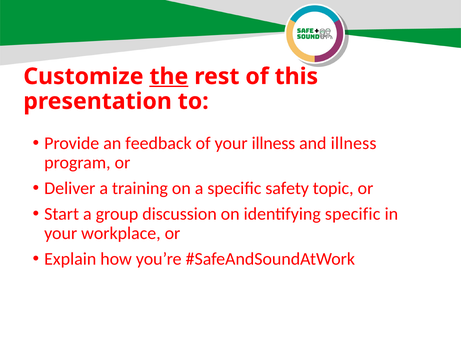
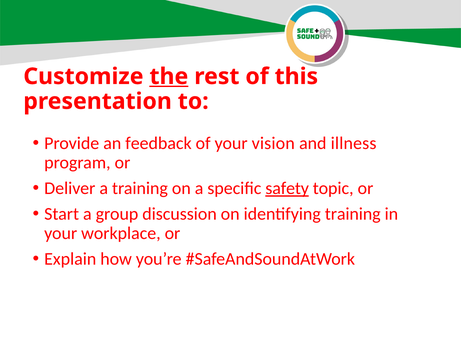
your illness: illness -> vision (273, 144)
safety underline: none -> present (287, 189)
identifying specific: specific -> training (353, 214)
